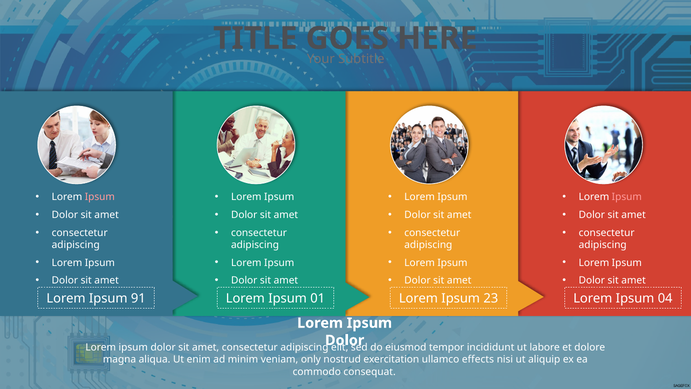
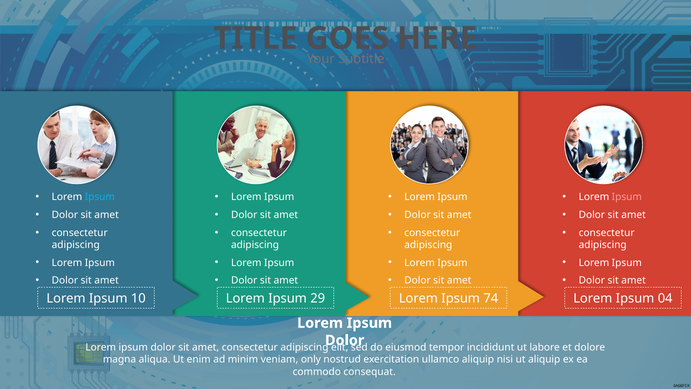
Ipsum colour: pink -> light blue (100, 197)
91: 91 -> 10 (138, 298)
01: 01 -> 29 (318, 298)
23: 23 -> 74 (491, 298)
ullamco effects: effects -> aliquip (478, 359)
